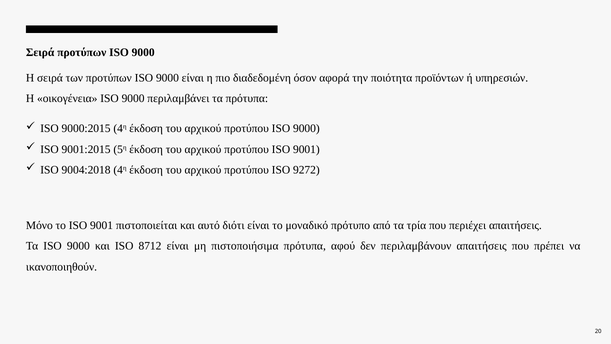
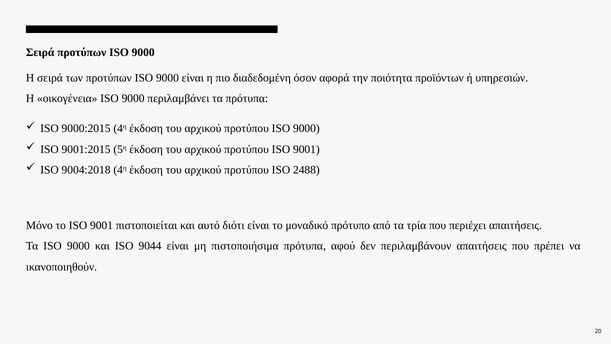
9272: 9272 -> 2488 (306, 170)
8712: 8712 -> 9044 (150, 246)
